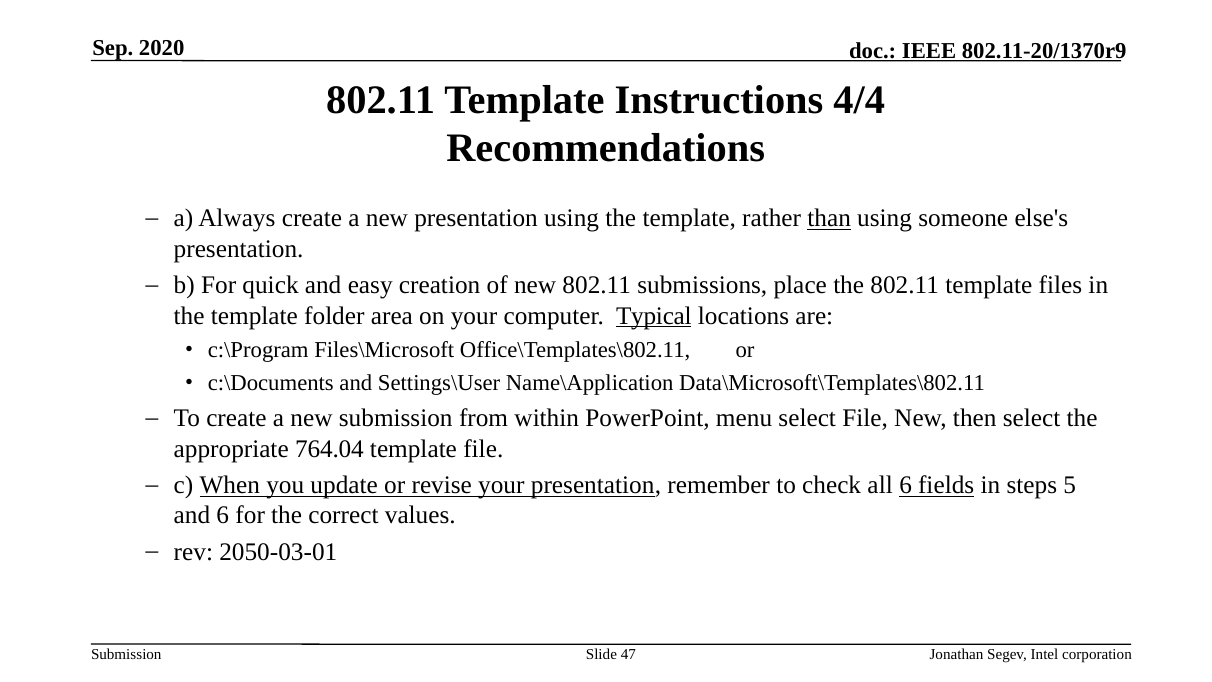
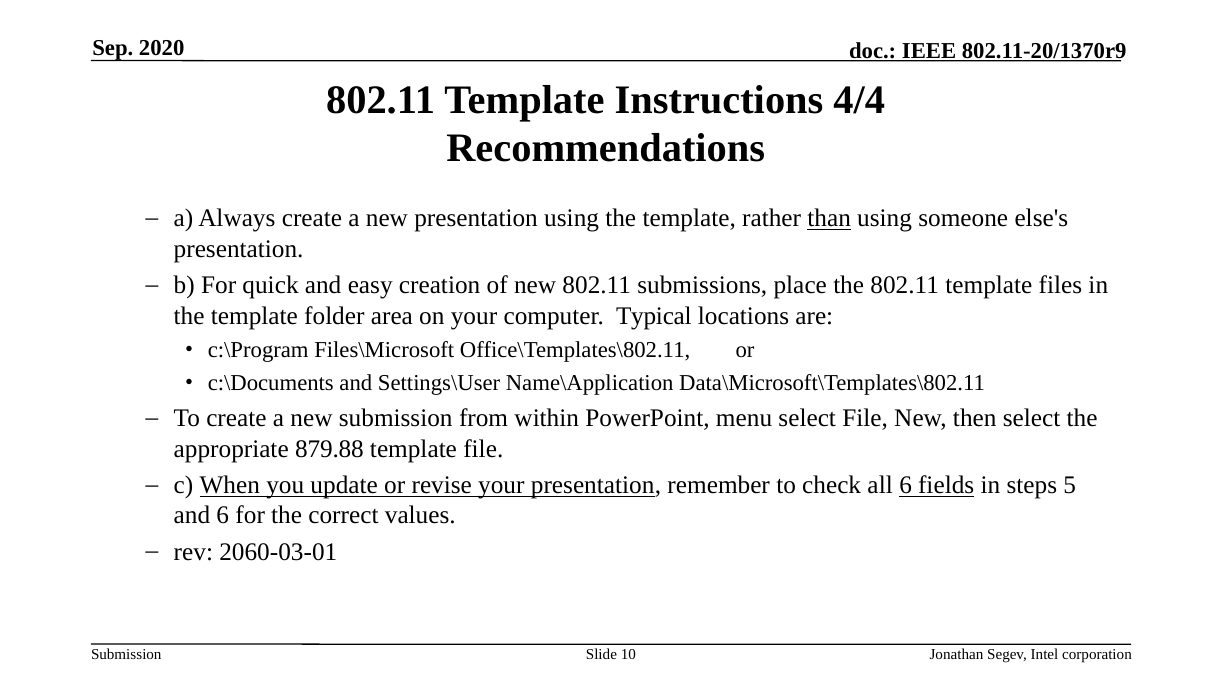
Typical underline: present -> none (654, 316)
764.04: 764.04 -> 879.88 (329, 449)
2050-03-01: 2050-03-01 -> 2060-03-01 (278, 552)
47: 47 -> 10 (628, 654)
